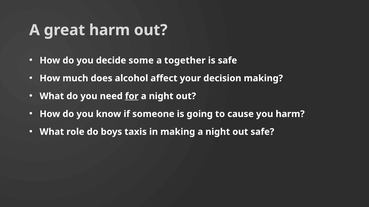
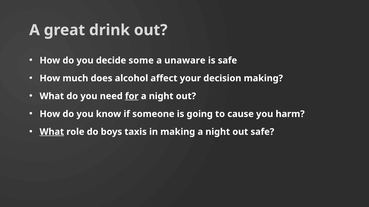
great harm: harm -> drink (109, 30)
together: together -> unaware (185, 61)
What underline: none -> present (52, 132)
